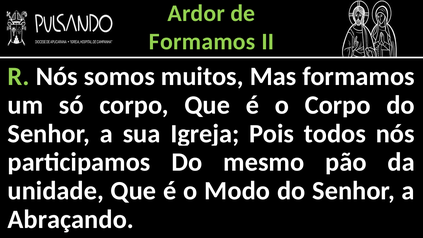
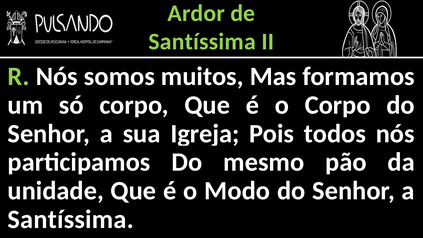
Formamos: Formamos -> Santíssima (202, 42)
Abraçando: Abraçando -> Santíssima (71, 219)
